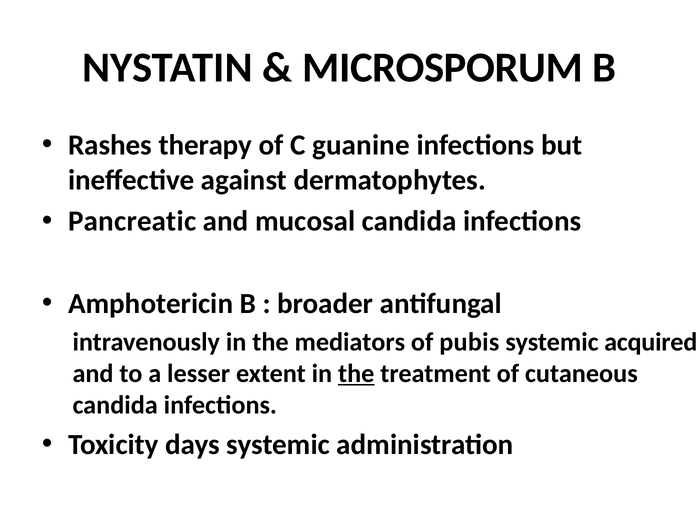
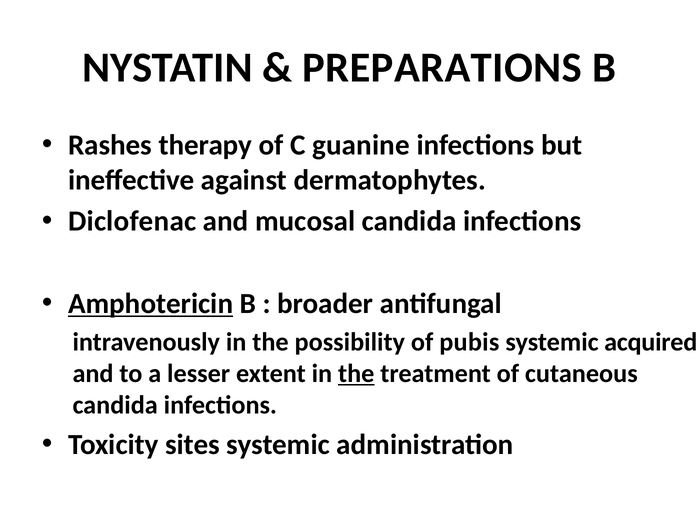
MICROSPORUM: MICROSPORUM -> PREPARATIONS (442, 68)
Pancreatic: Pancreatic -> Diclofenac (132, 221)
Amphotericin underline: none -> present (151, 304)
mediators: mediators -> possibility (350, 342)
days: days -> sites (193, 445)
